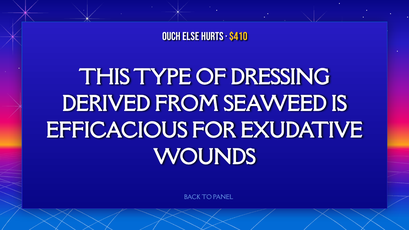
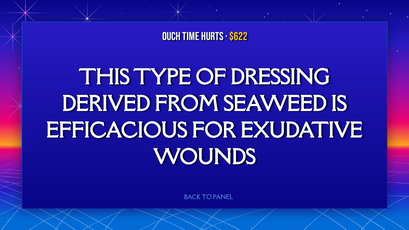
Else: Else -> Time (191, 36)
$410: $410 -> $622 (238, 36)
